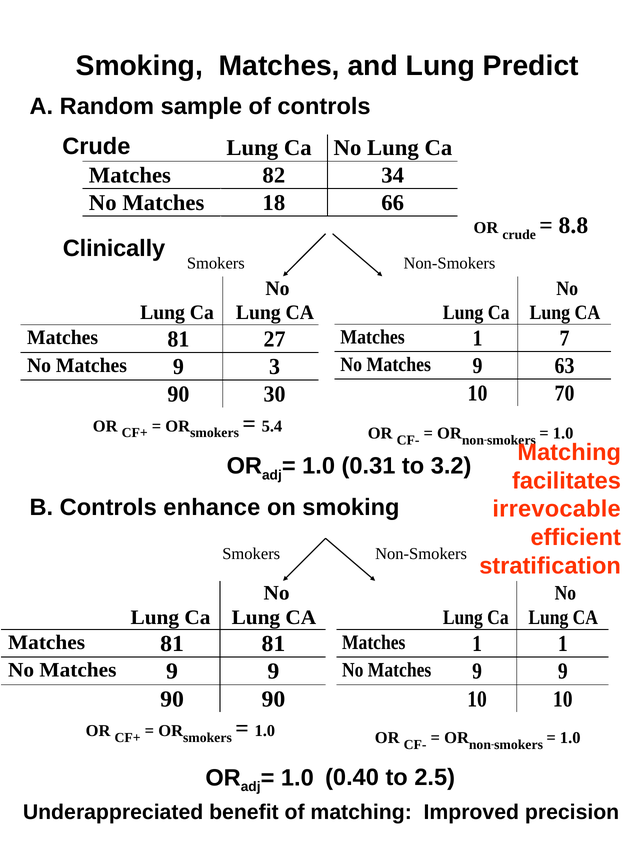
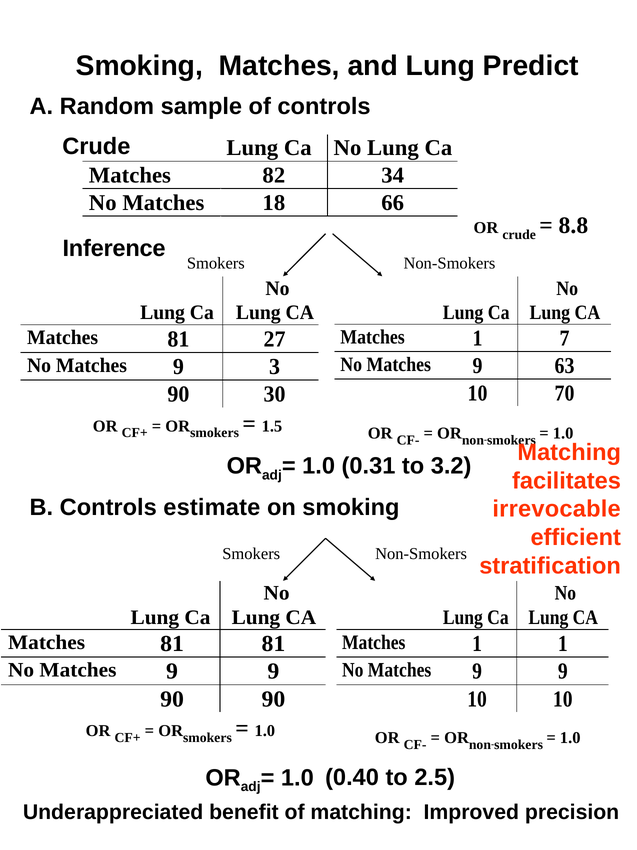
Clinically: Clinically -> Inference (114, 248)
5.4: 5.4 -> 1.5 (272, 426)
enhance: enhance -> estimate (212, 507)
